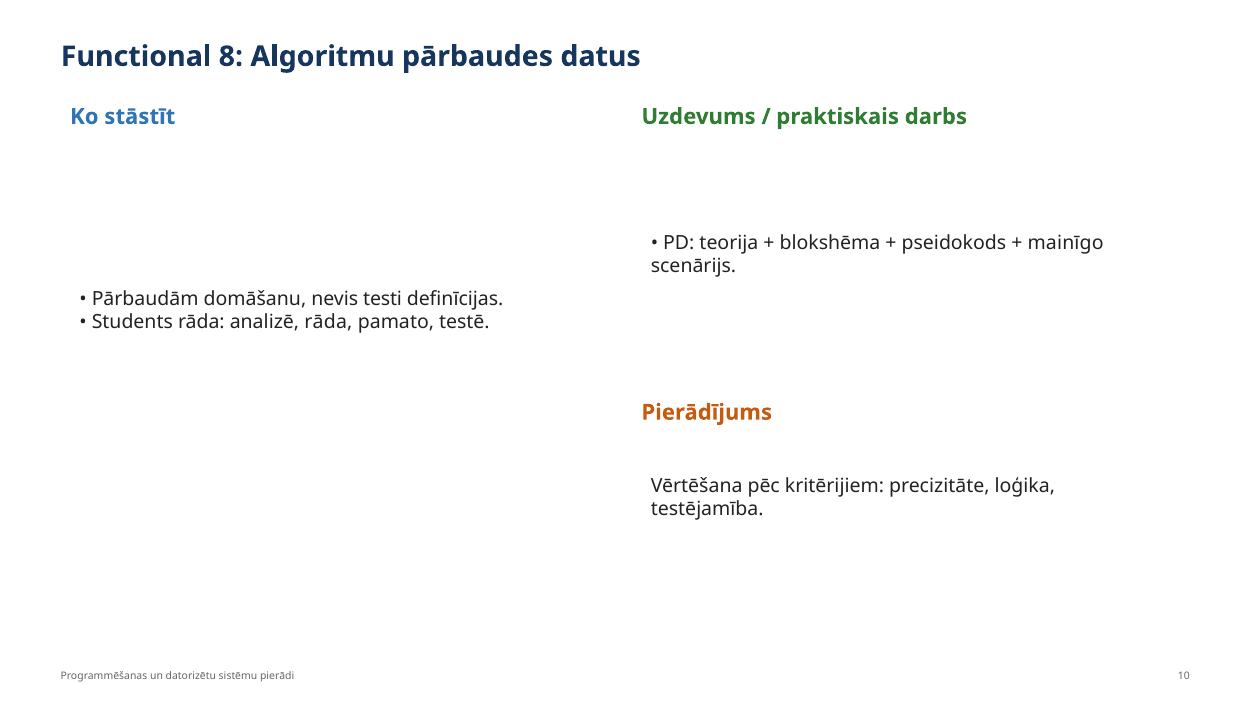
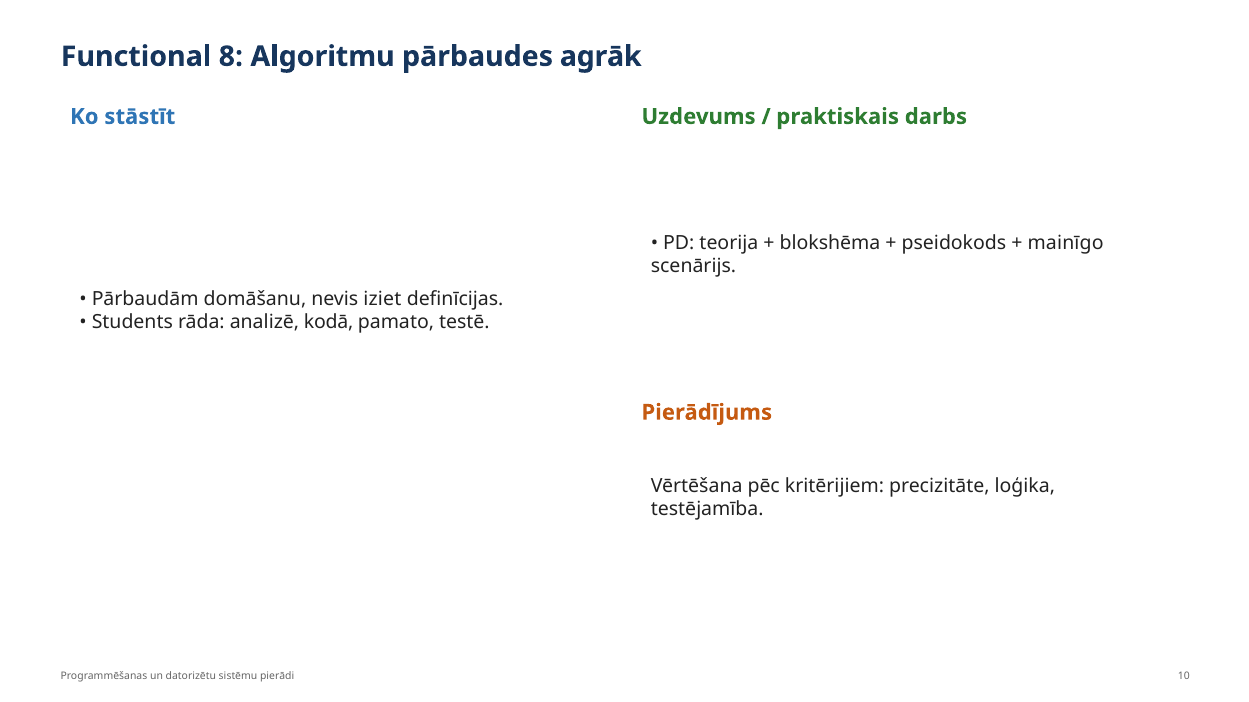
datus: datus -> agrāk (601, 57)
testi: testi -> iziet (382, 299)
analizē rāda: rāda -> kodā (329, 323)
